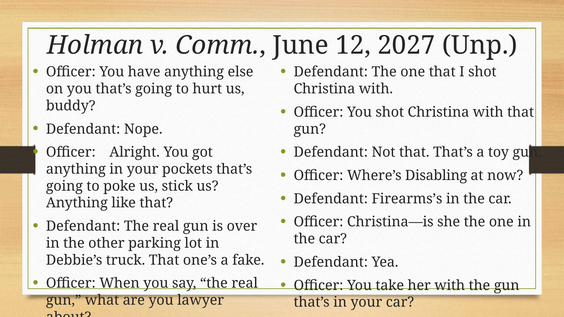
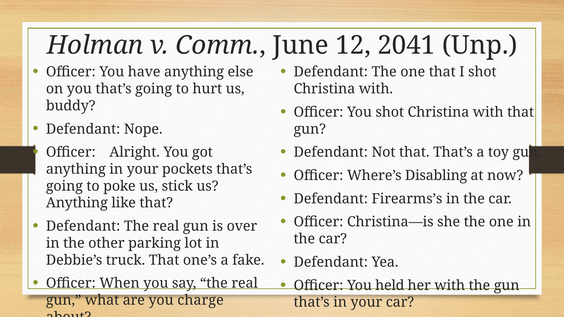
2027: 2027 -> 2041 (406, 45)
take: take -> held (390, 286)
lawyer: lawyer -> charge (201, 300)
